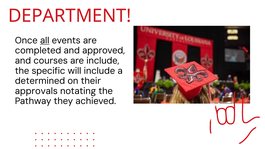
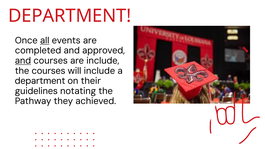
and underline: none -> present (23, 61)
the specific: specific -> courses (48, 71)
determined: determined -> department (40, 81)
approvals: approvals -> guidelines (36, 91)
